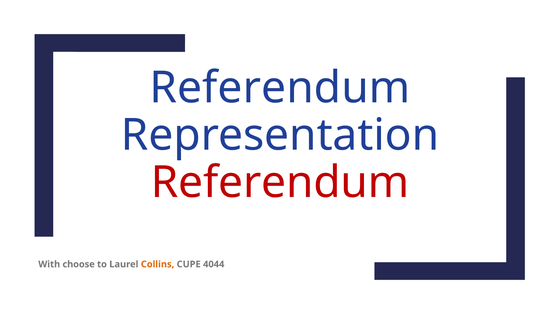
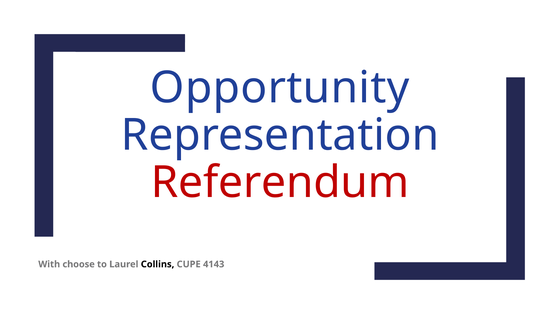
Referendum: Referendum -> Opportunity (280, 88)
Collins colour: orange -> black (158, 264)
4044: 4044 -> 4143 (214, 264)
